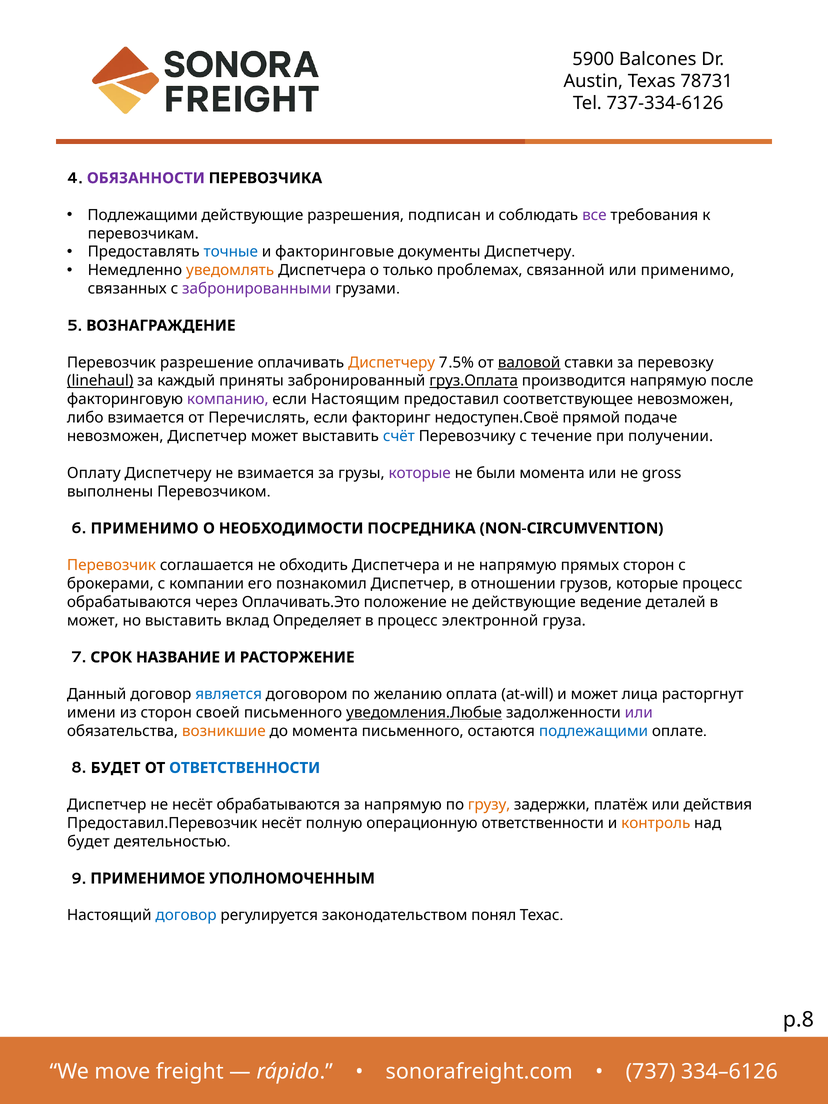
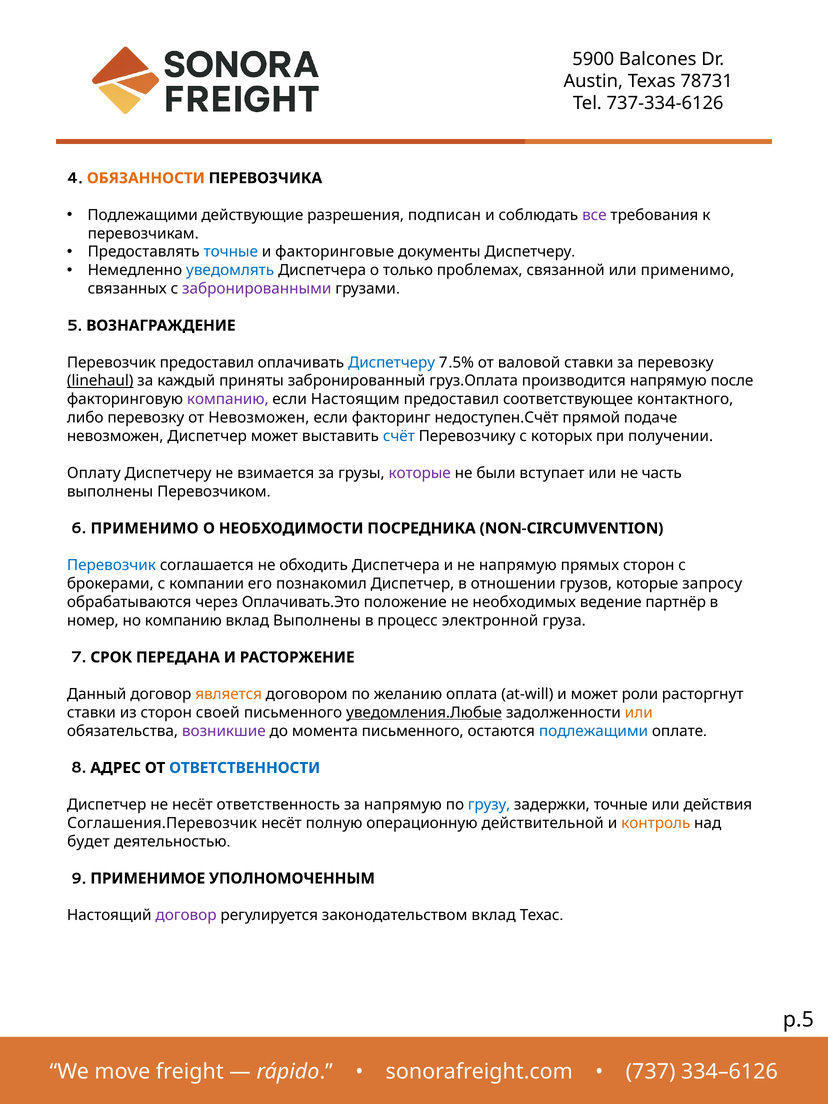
ОБЯЗАННОСТИ colour: purple -> orange (146, 178)
уведомлять colour: orange -> blue (230, 270)
Перевозчик разрешение: разрешение -> предоставил (207, 362)
Диспетчеру colour: orange -> blue (392, 362)
валовой underline: present -> none (529, 362)
груз.Оплата underline: present -> none (474, 381)
соответствующее невозможен: невозможен -> контактного (685, 399)
либо взимается: взимается -> перевозку (146, 418)
от Перечислять: Перечислять -> Невозможен (259, 418)
недоступен.Своё: недоступен.Своё -> недоступен.Счёт (497, 418)
течение: течение -> которых (562, 436)
были момента: момента -> вступает (552, 473)
gross: gross -> часть (662, 473)
Перевозчик colour: orange -> blue (111, 565)
которые процесс: процесс -> запросу (712, 584)
не действующие: действующие -> необходимых (524, 602)
деталей: деталей -> партнёр (676, 602)
может: может -> номер (93, 620)
но выставить: выставить -> компанию (183, 620)
вклад Определяет: Определяет -> Выполнены (317, 620)
НАЗВАНИЕ: НАЗВАНИЕ -> ПЕРЕДАНА (178, 657)
является colour: blue -> orange (229, 694)
лица: лица -> роли (640, 694)
имени: имени -> ставки (91, 713)
или colour: purple -> orange (639, 713)
возникшие colour: orange -> purple (224, 731)
8 БУДЕТ: БУДЕТ -> АДРЕС (116, 768)
несёт обрабатываются: обрабатываются -> ответственность (278, 805)
грузу colour: orange -> blue (489, 805)
задержки платёж: платёж -> точные (621, 805)
Предоставил.Перевозчик: Предоставил.Перевозчик -> Соглашения.Перевозчик (162, 823)
операционную ответственности: ответственности -> действительной (543, 823)
договор colour: blue -> purple (186, 915)
законодательством понял: понял -> вклад (494, 915)
p.8: p.8 -> p.5 (798, 1020)
